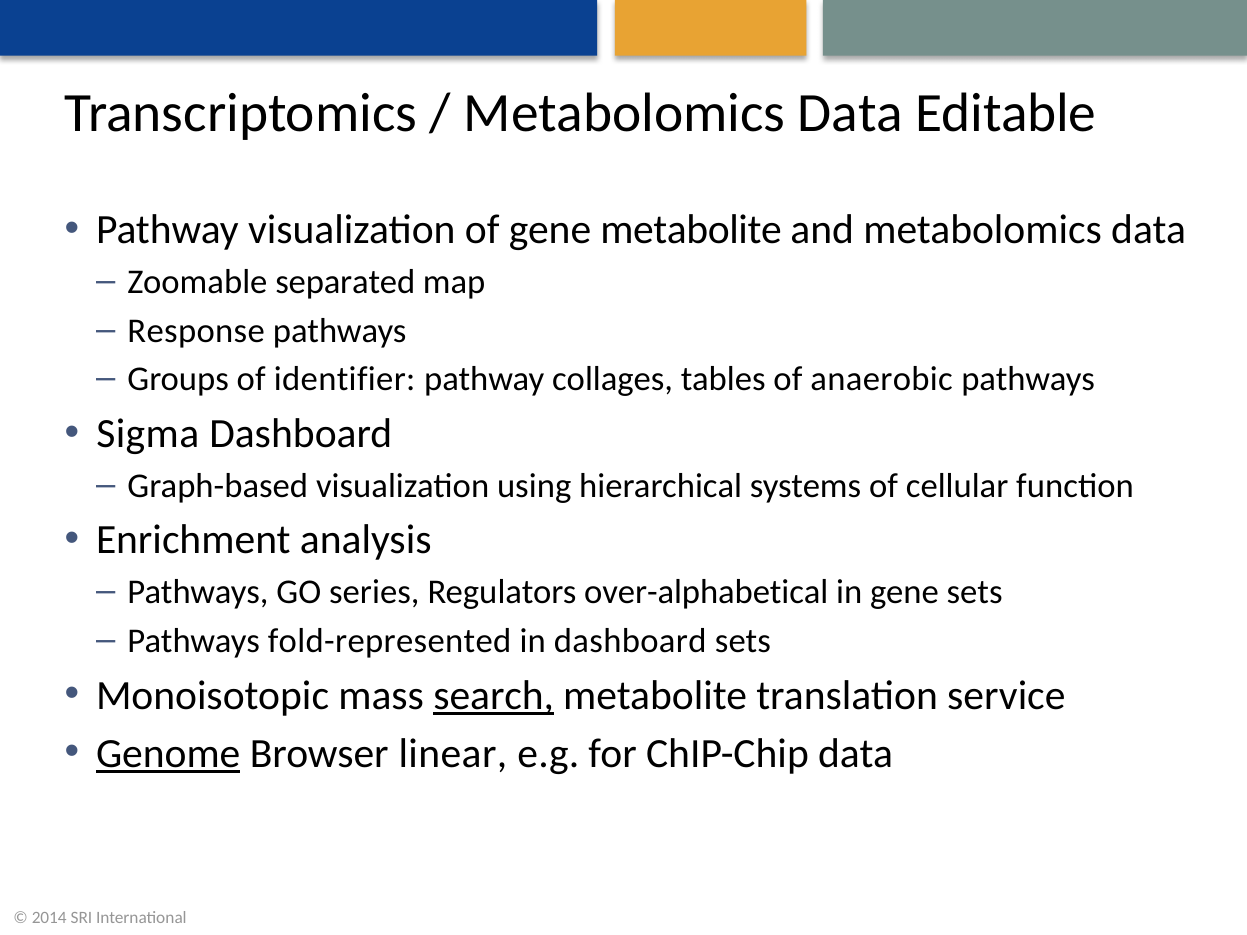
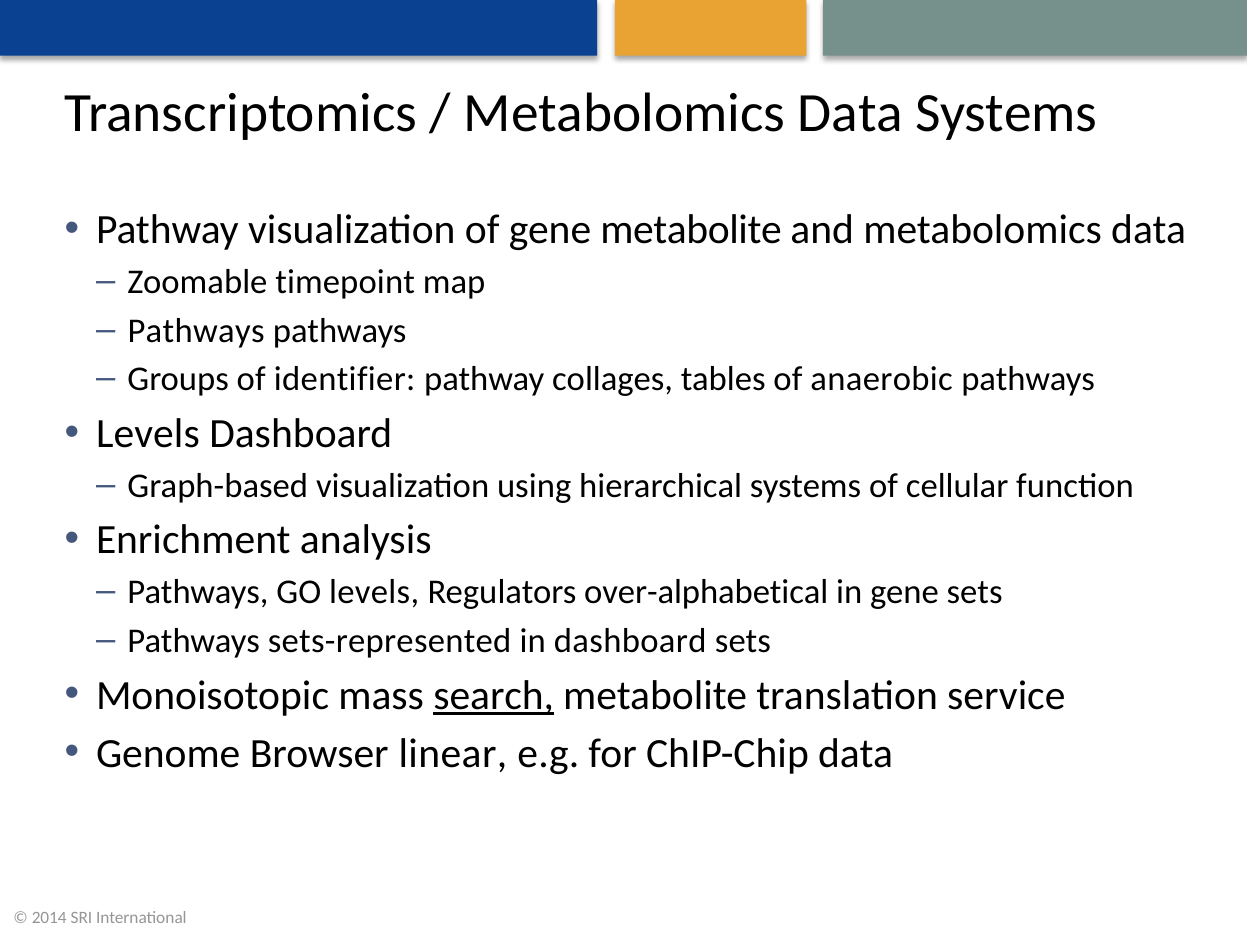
Data Editable: Editable -> Systems (1006, 113)
separated: separated -> timepoint (345, 282)
Response: Response -> Pathways (196, 331)
Sigma: Sigma -> Levels (148, 434)
GO series: series -> levels (374, 593)
fold-represented: fold-represented -> sets-represented (390, 641)
Genome underline: present -> none (168, 754)
